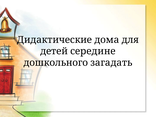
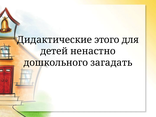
дома: дома -> этого (107, 40)
середине: середине -> ненастно (93, 51)
